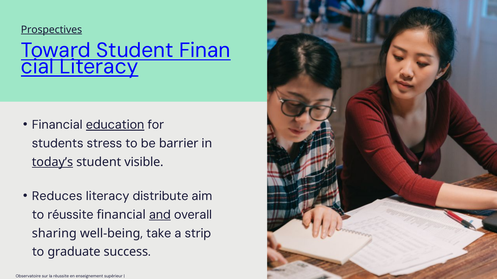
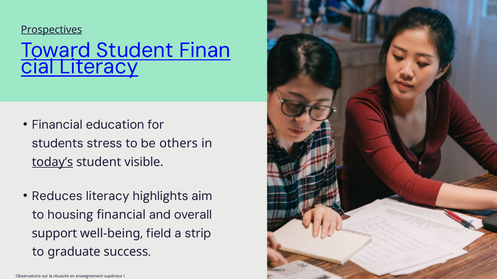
education underline: present -> none (115, 125)
barrier: barrier -> others (179, 144)
distribute: distribute -> highlights (160, 196)
to réussite: réussite -> housing (70, 215)
and underline: present -> none (160, 215)
sharing: sharing -> support (54, 234)
take: take -> field (159, 234)
